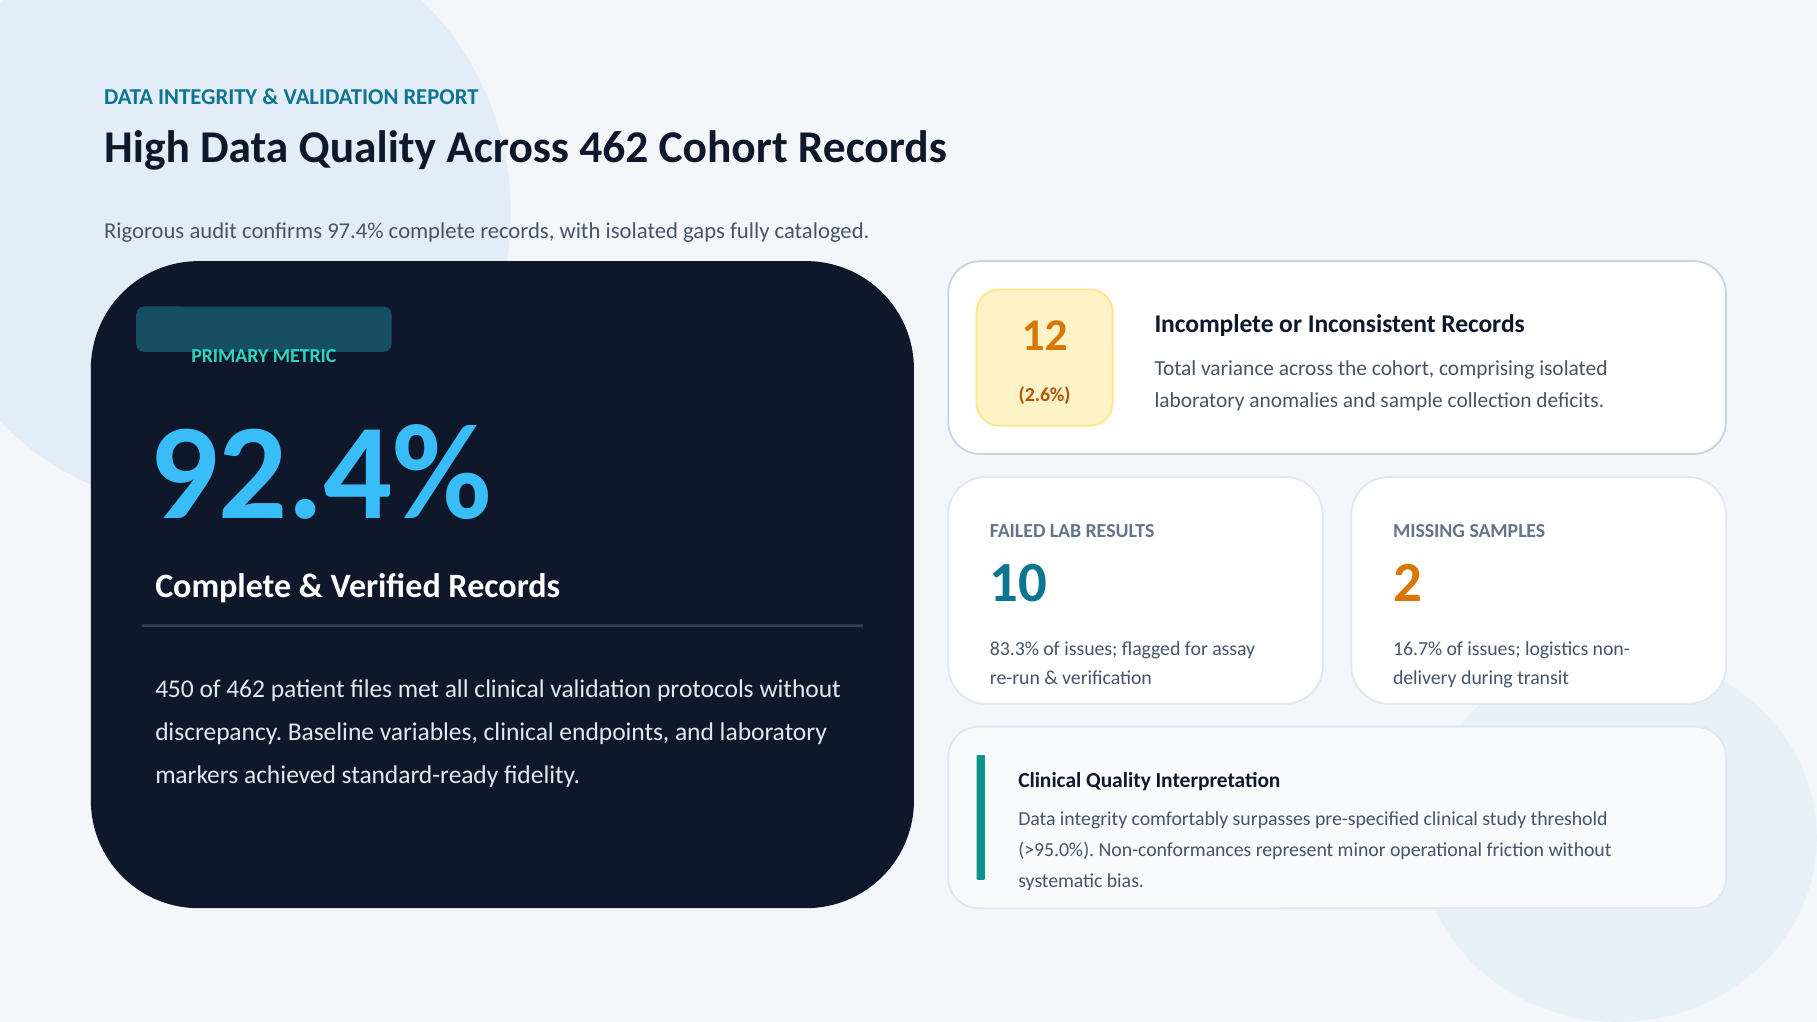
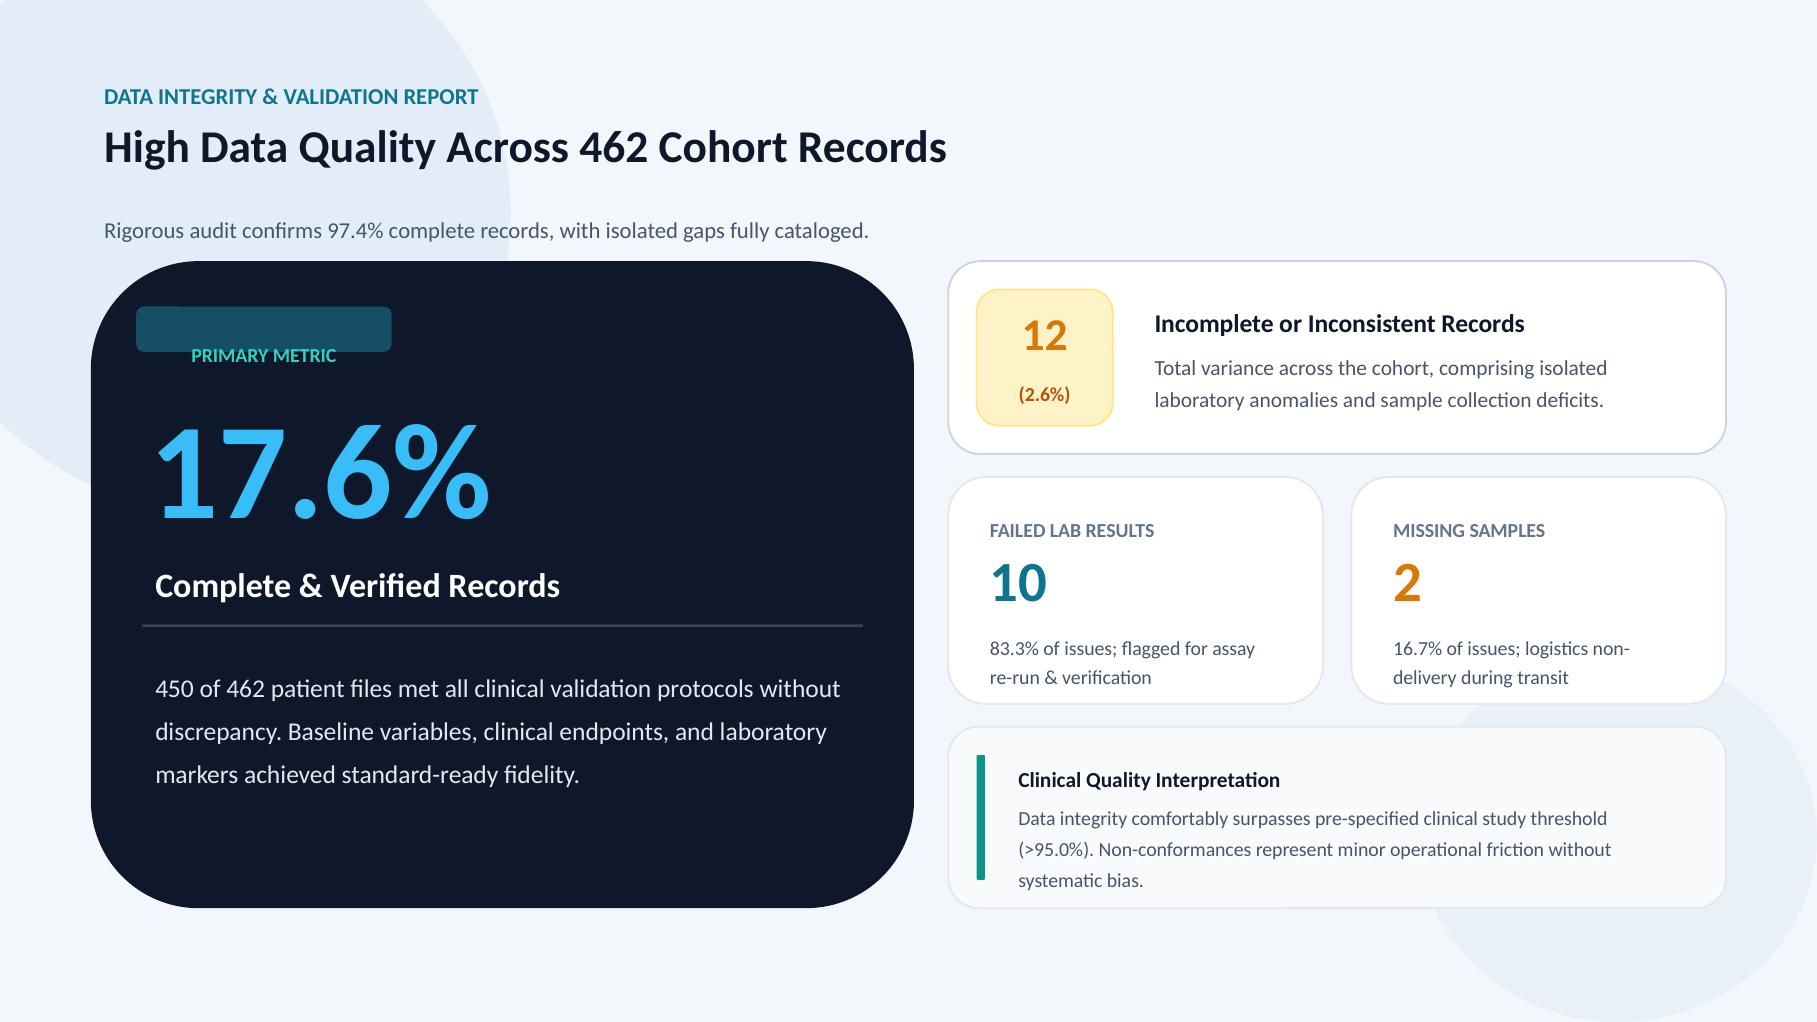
92.4%: 92.4% -> 17.6% (321, 474)
